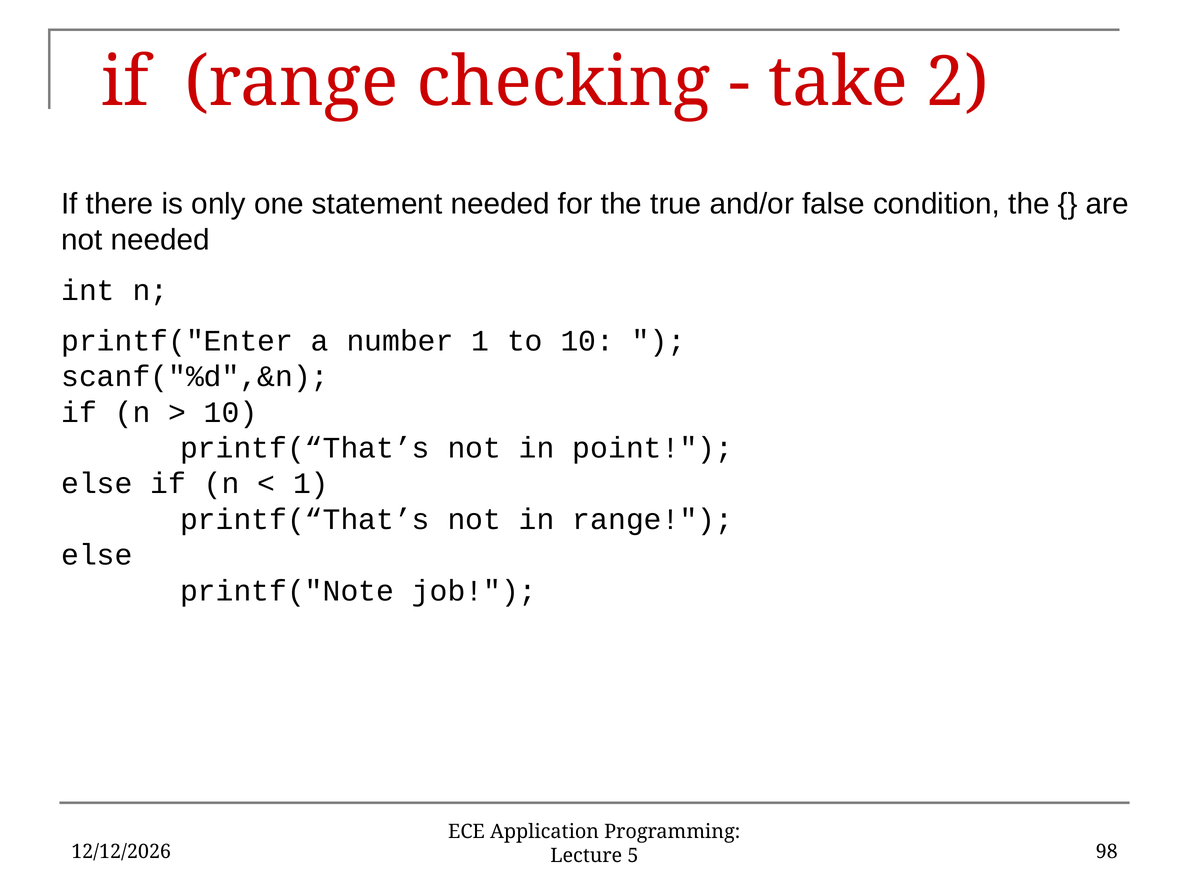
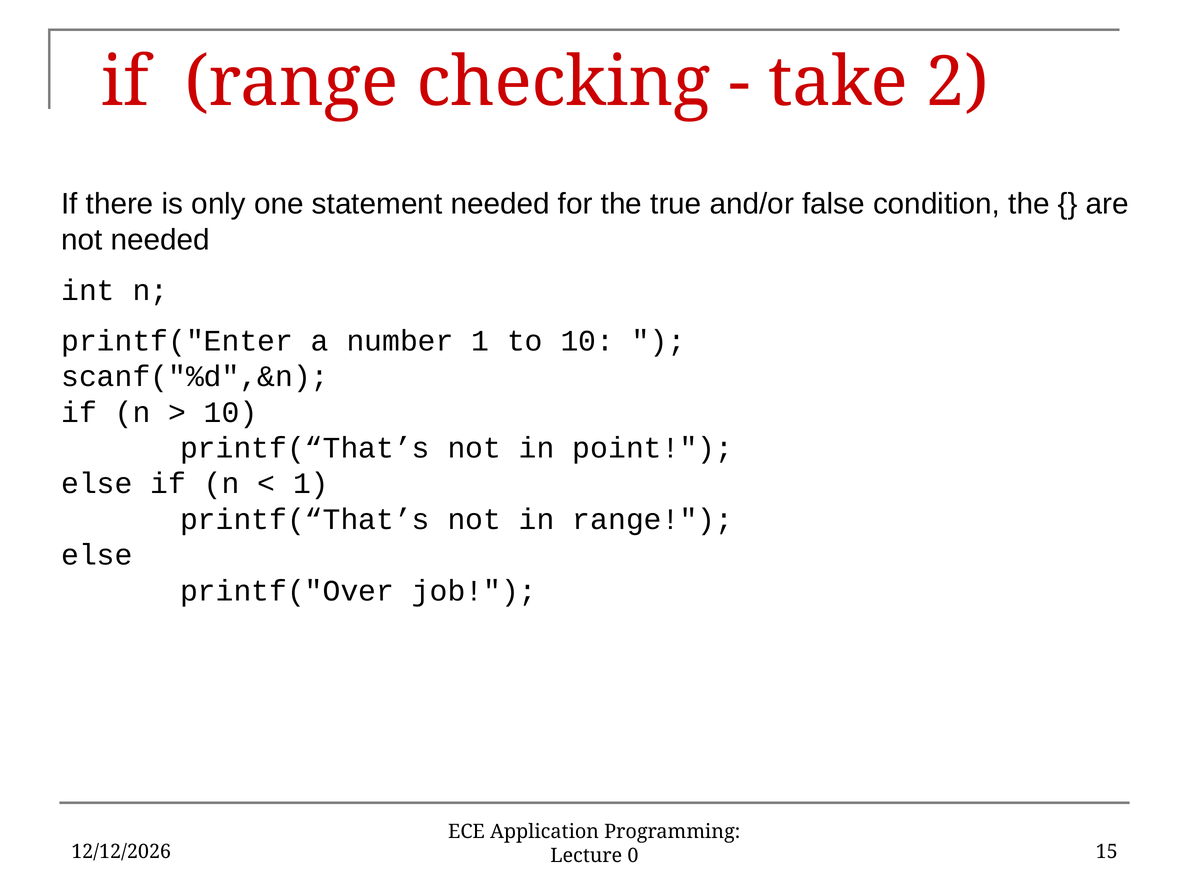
printf("Note: printf("Note -> printf("Over (287, 591)
98: 98 -> 15 (1107, 852)
5: 5 -> 0 (633, 855)
